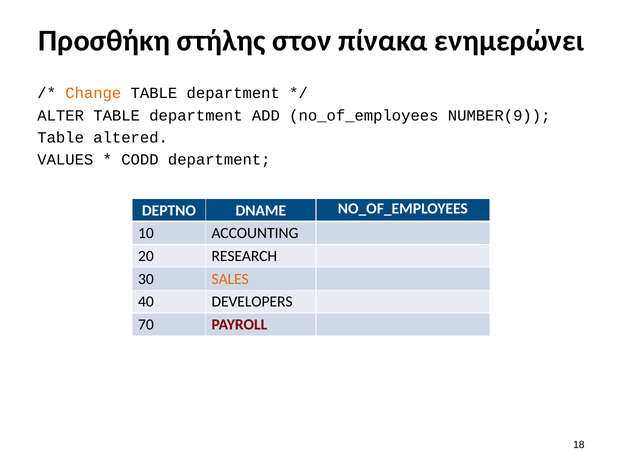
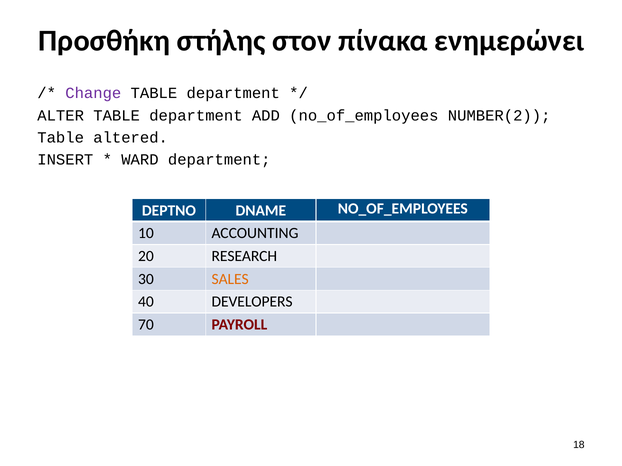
Change colour: orange -> purple (93, 93)
NUMBER(9: NUMBER(9 -> NUMBER(2 (499, 116)
VALUES: VALUES -> INSERT (65, 160)
CODD: CODD -> WARD (140, 160)
